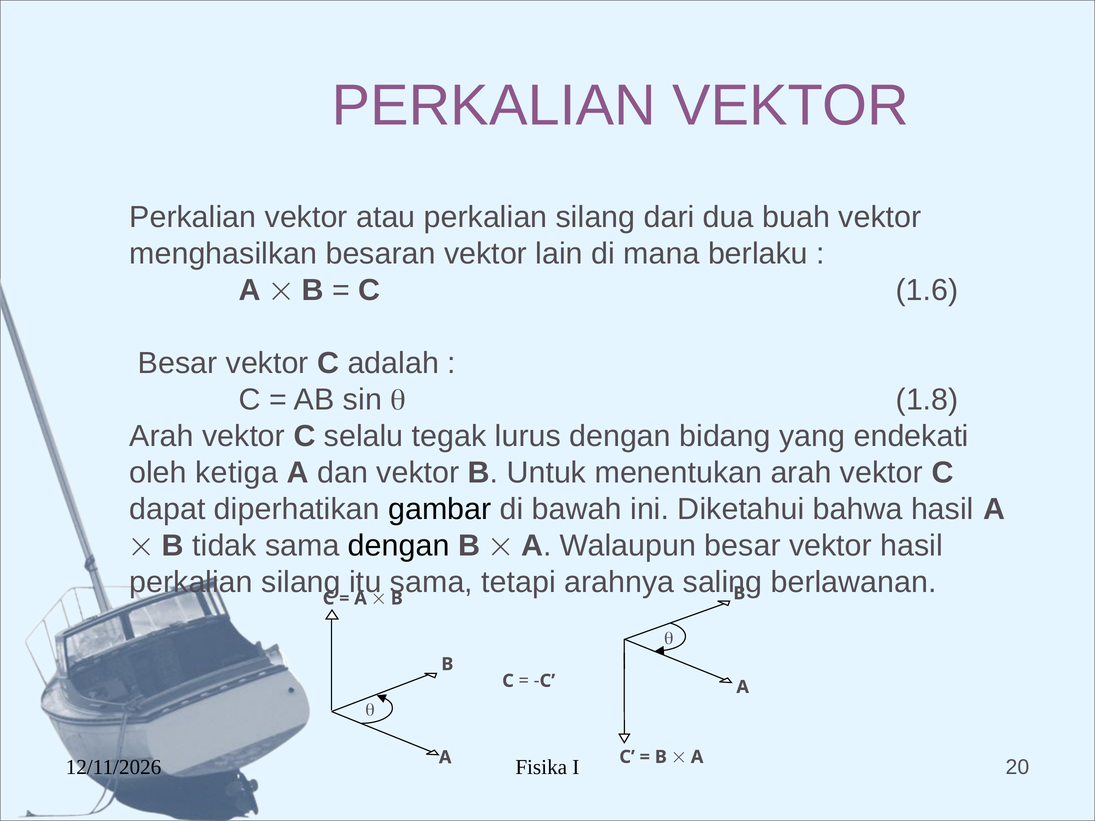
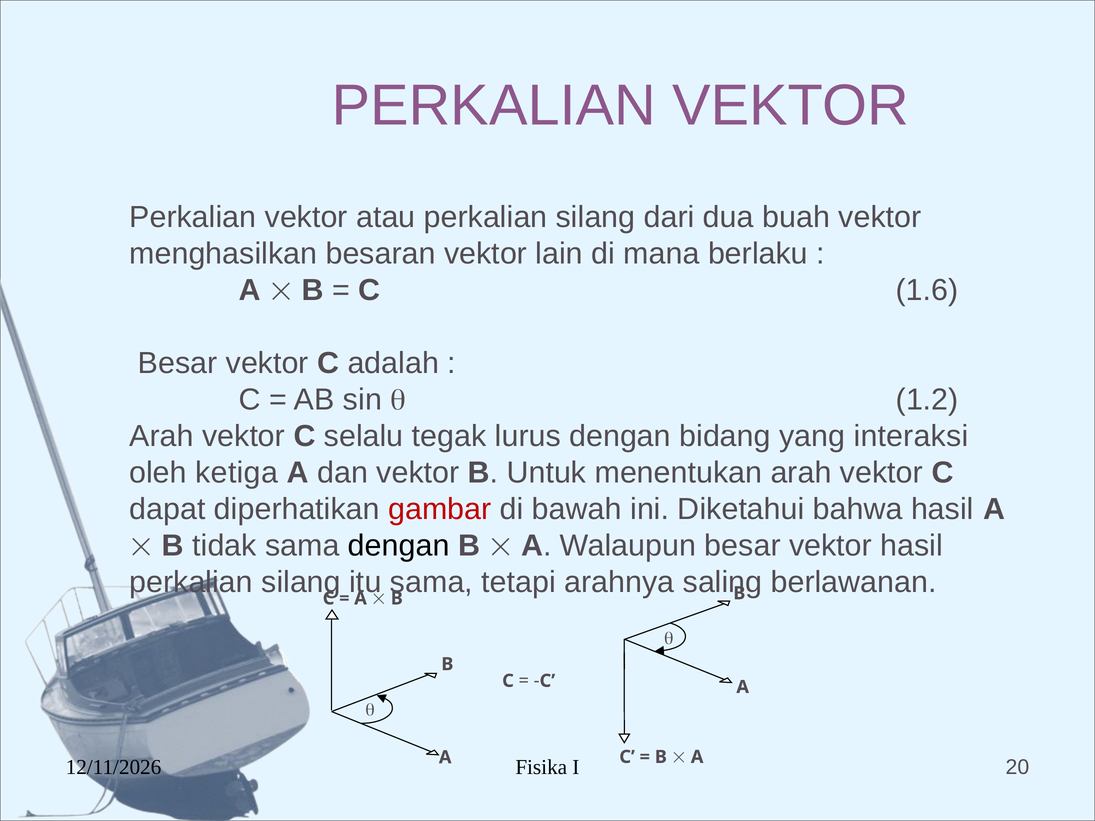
1.8: 1.8 -> 1.2 (927, 400)
endekati: endekati -> interaksi (911, 436)
gambar colour: black -> red (440, 510)
